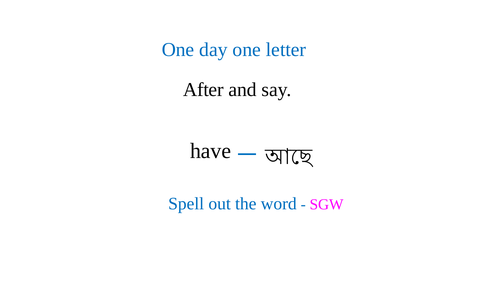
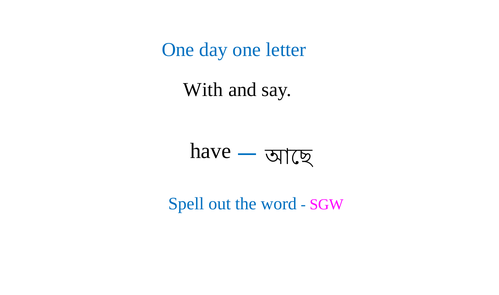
After: After -> With (203, 90)
